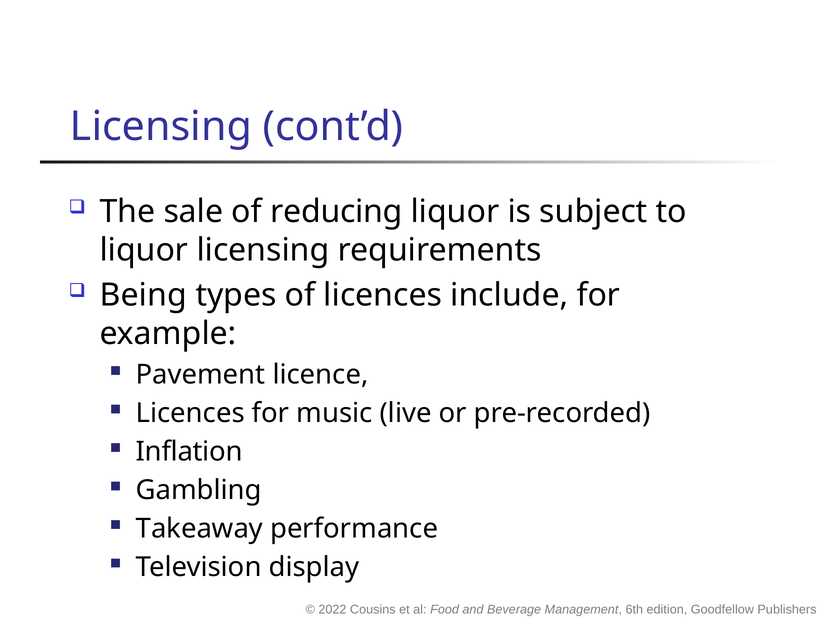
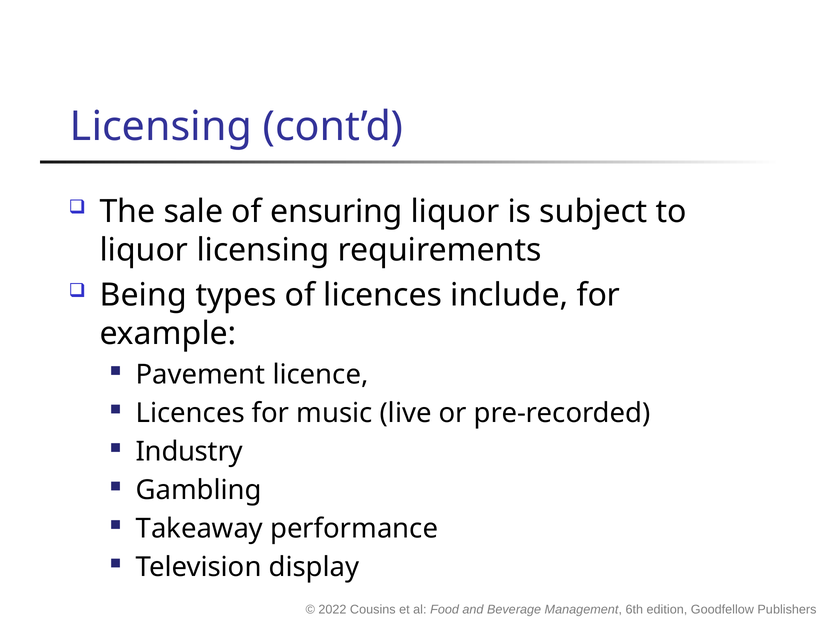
reducing: reducing -> ensuring (336, 212)
Inflation: Inflation -> Industry (189, 451)
